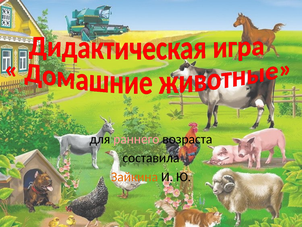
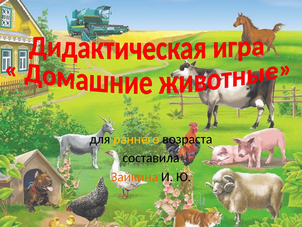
раннего colour: pink -> yellow (136, 139)
